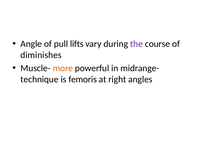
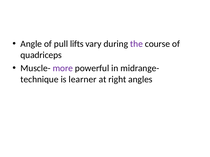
diminishes: diminishes -> quadriceps (41, 55)
more colour: orange -> purple (63, 68)
femoris: femoris -> learner (83, 80)
